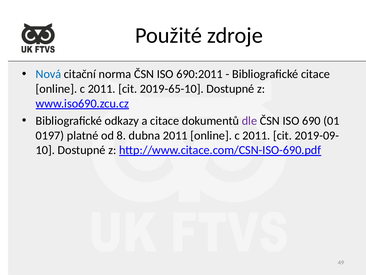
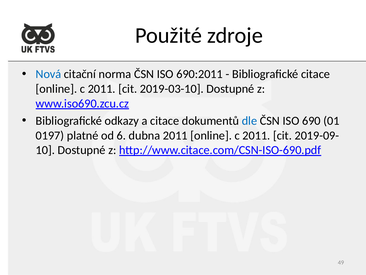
2019-65-10: 2019-65-10 -> 2019-03-10 (172, 89)
dle colour: purple -> blue (249, 121)
8: 8 -> 6 (121, 135)
